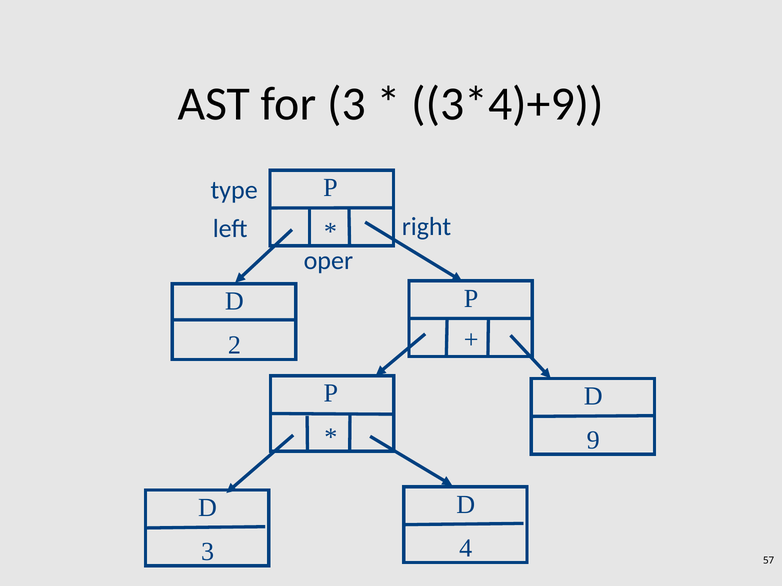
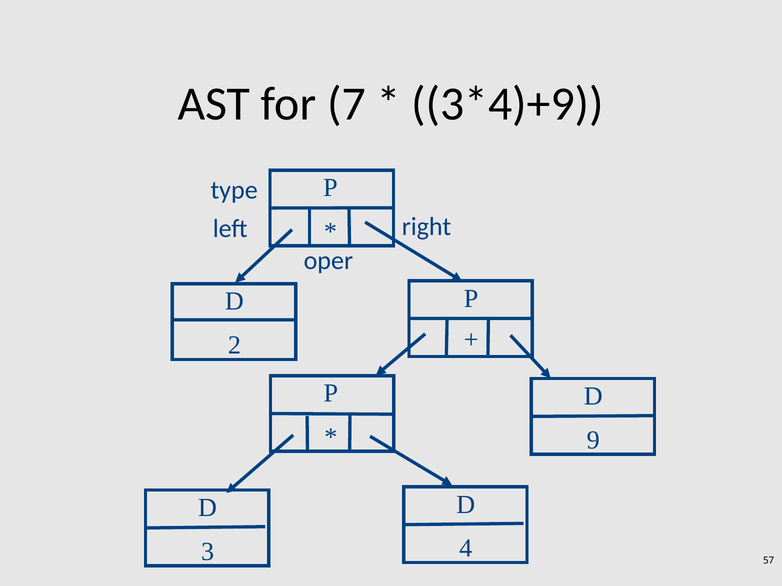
for 3: 3 -> 7 (346, 104)
